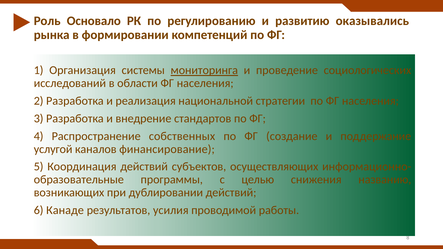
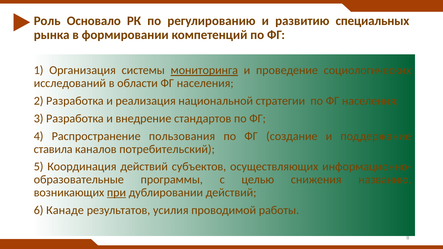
оказывались: оказывались -> специальных (372, 21)
собственных: собственных -> пользования (182, 136)
услугой: услугой -> ставила (53, 149)
финансирование: финансирование -> потребительский (167, 149)
при underline: none -> present (116, 193)
